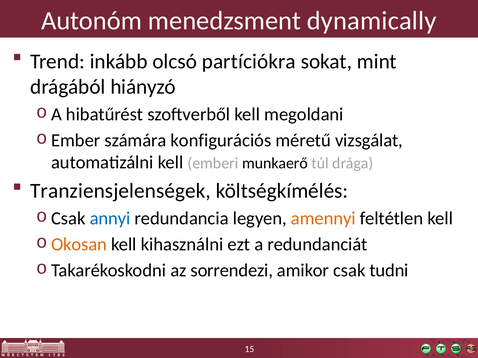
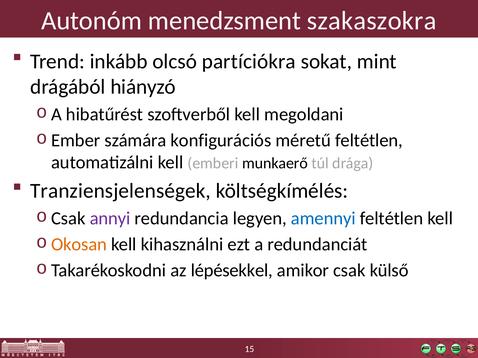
dynamically: dynamically -> szakaszokra (372, 21)
méretű vizsgálat: vizsgálat -> feltétlen (369, 140)
annyi colour: blue -> purple (110, 219)
amennyi colour: orange -> blue (323, 219)
sorrendezi: sorrendezi -> lépésekkel (232, 271)
tudni: tudni -> külső (389, 271)
